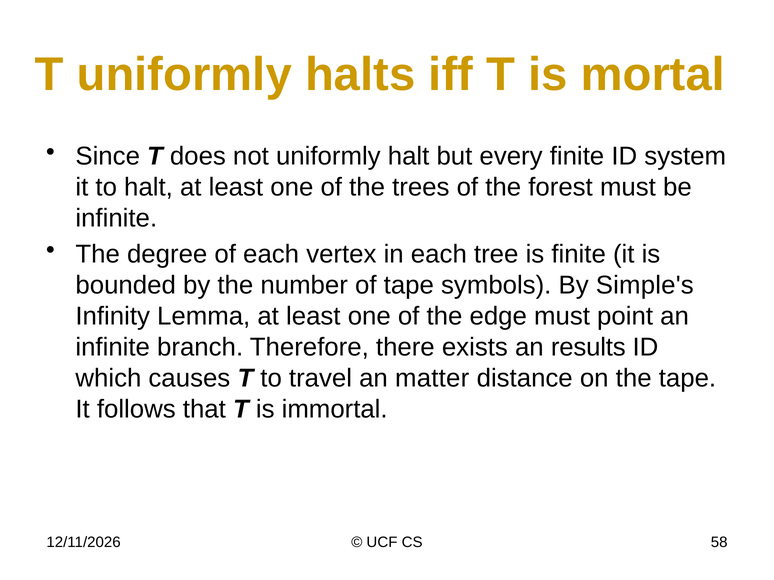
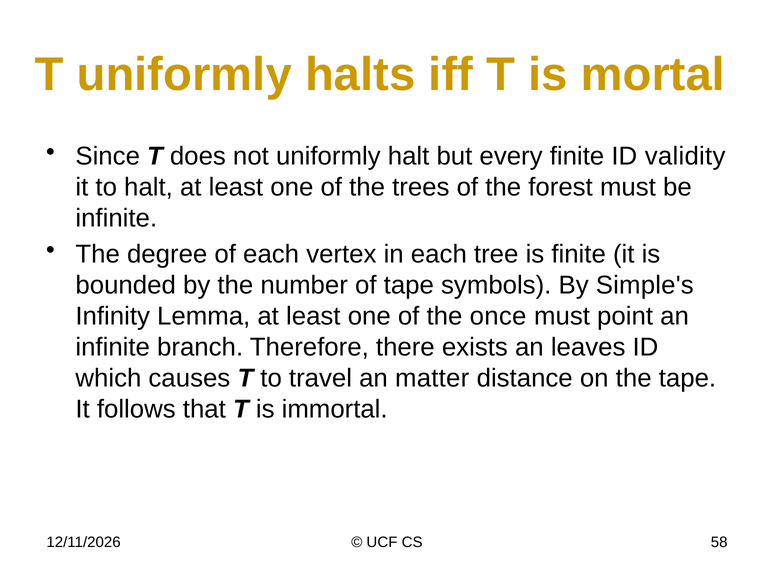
system: system -> validity (685, 157)
edge: edge -> once (498, 317)
results: results -> leaves (588, 348)
